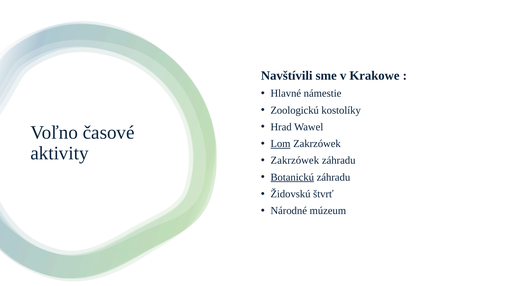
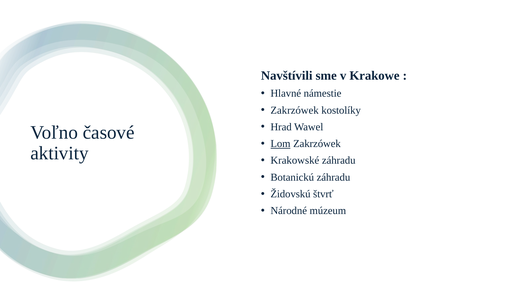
Zoologickú: Zoologickú -> Zakrzówek (295, 110)
Zakrzówek: Zakrzówek -> Krakowské (295, 160)
Botanickú underline: present -> none (292, 177)
